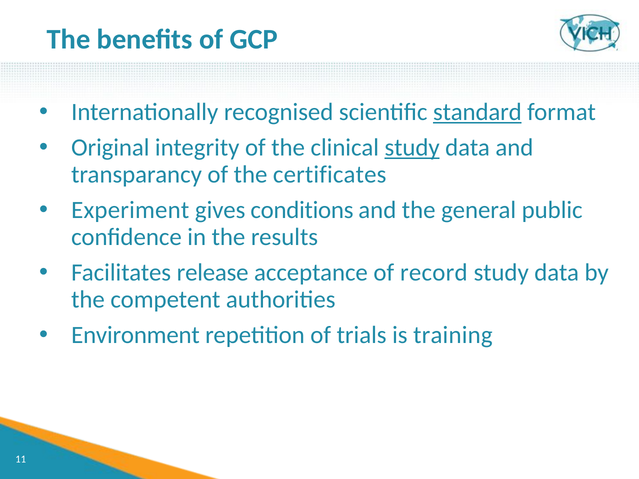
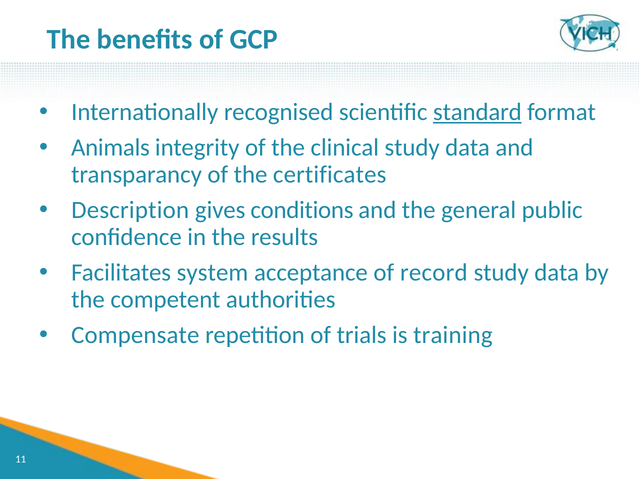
Original: Original -> Animals (110, 148)
study underline: present -> none (412, 148)
Experiment: Experiment -> Description (130, 210)
release: release -> system (212, 273)
Environment: Environment -> Compensate (135, 335)
